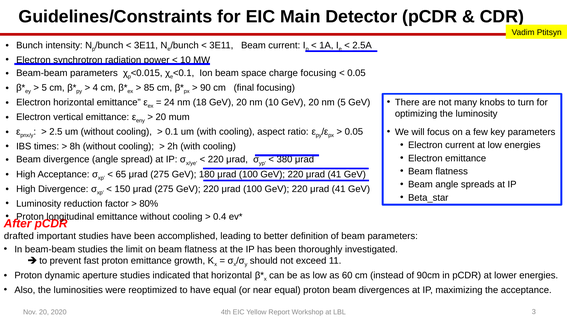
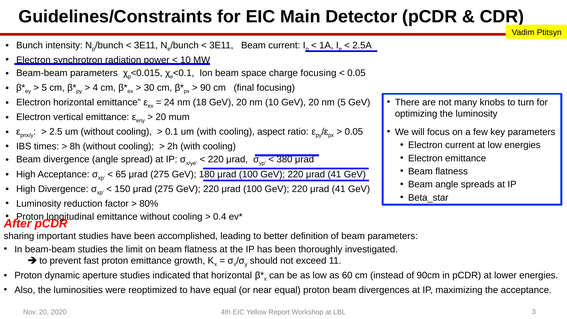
85: 85 -> 30 (149, 88)
drafted: drafted -> sharing (19, 236)
